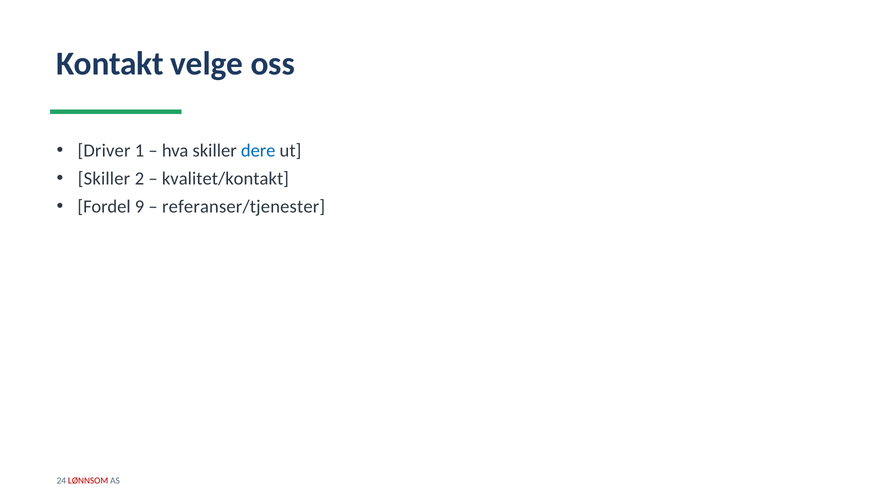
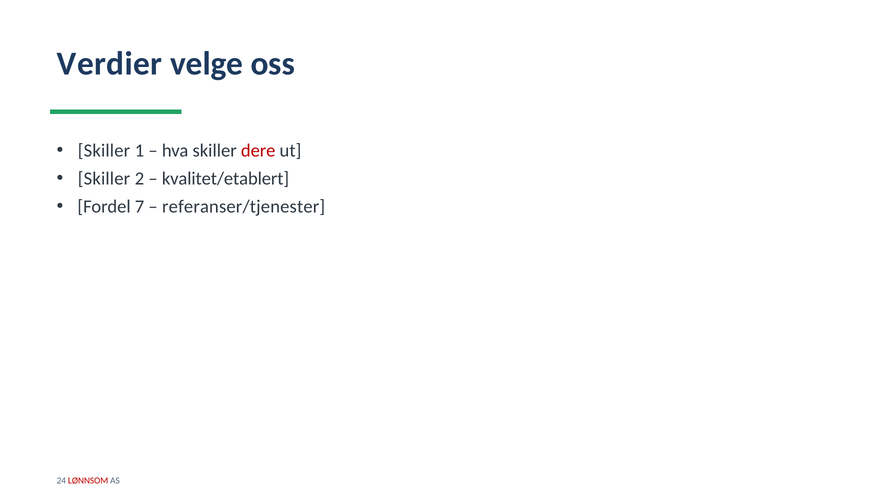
Kontakt: Kontakt -> Verdier (109, 64)
Driver: Driver -> Skiller (104, 151)
dere colour: blue -> red (258, 151)
kvalitet/kontakt: kvalitet/kontakt -> kvalitet/etablert (225, 179)
9: 9 -> 7 (140, 206)
